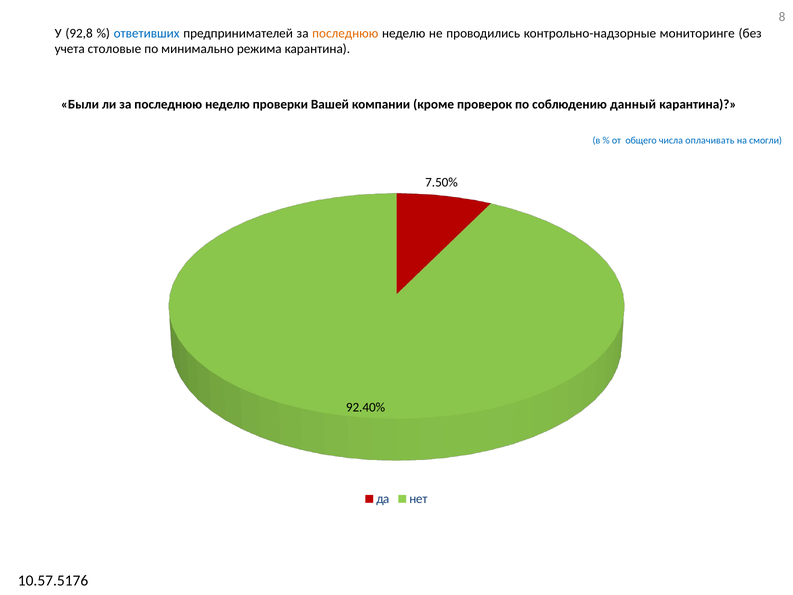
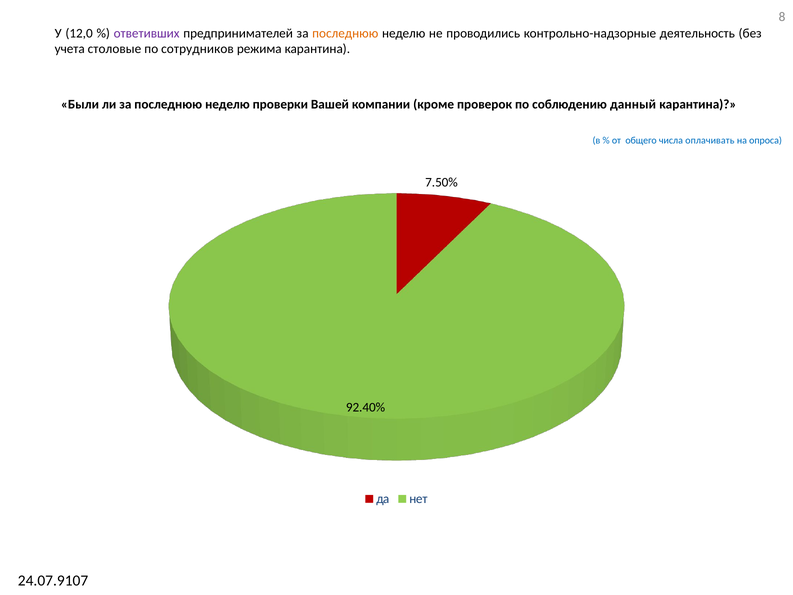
92,8: 92,8 -> 12,0 (79, 33)
ответивших colour: blue -> purple (147, 33)
мониторинге: мониторинге -> деятельность (697, 33)
минимально: минимально -> сотрудников (198, 49)
смогли: смогли -> опроса (766, 141)
10.57.5176: 10.57.5176 -> 24.07.9107 (53, 580)
